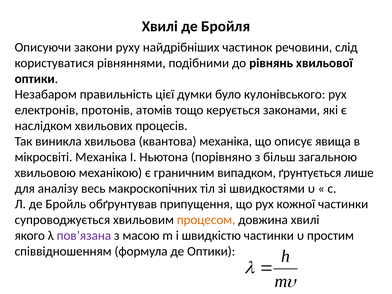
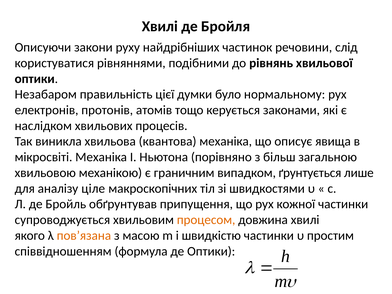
кулонівського: кулонівського -> нормальному (285, 94)
весь: весь -> ціле (93, 188)
пов’язана colour: purple -> orange (84, 236)
